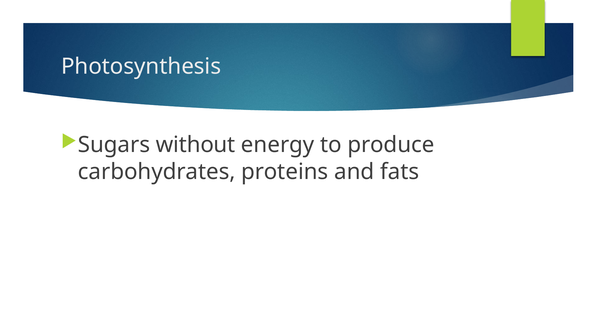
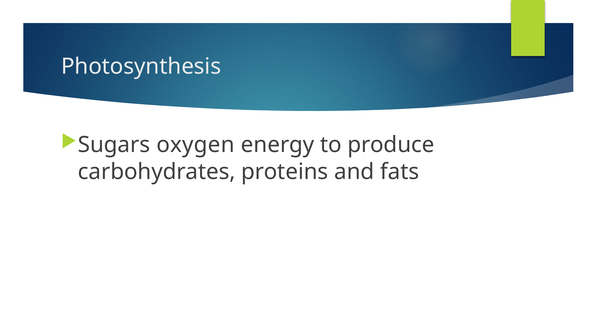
without: without -> oxygen (195, 145)
